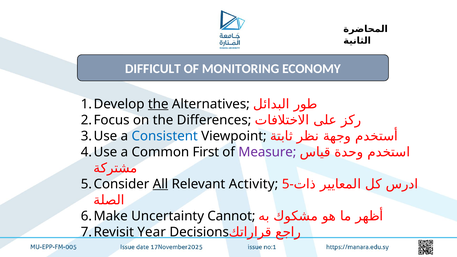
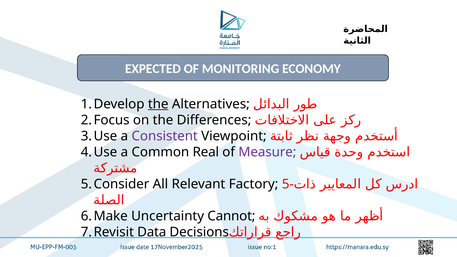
DIFFICULT: DIFFICULT -> EXPECTED (153, 69)
Consistent colour: blue -> purple (165, 136)
First: First -> Real (206, 152)
All underline: present -> none (160, 184)
Activity: Activity -> Factory (254, 184)
Year: Year -> Data (152, 232)
